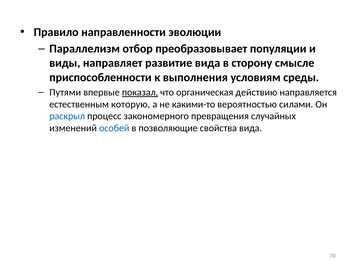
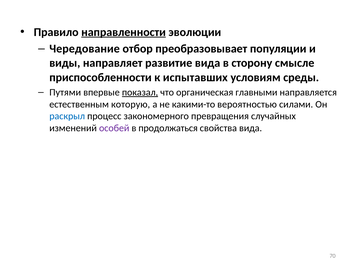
направленности underline: none -> present (124, 32)
Параллелизм: Параллелизм -> Чередование (85, 49)
выполнения: выполнения -> испытавших (195, 77)
действию: действию -> главными (256, 92)
особей colour: blue -> purple (114, 128)
позволяющие: позволяющие -> продолжаться (168, 128)
